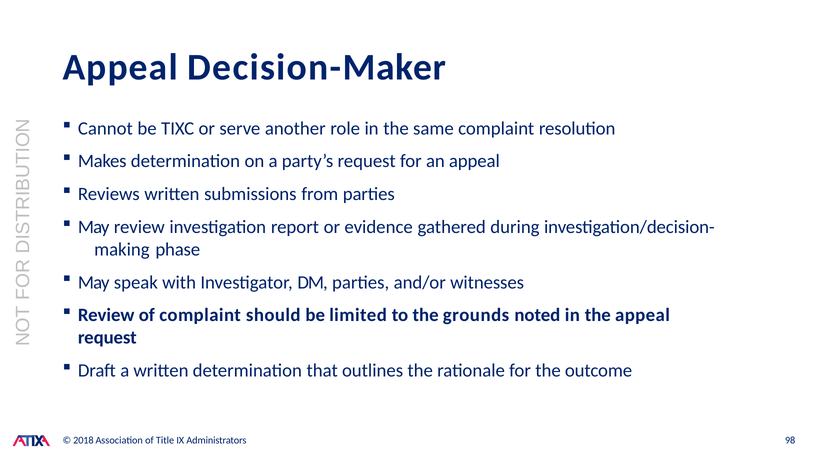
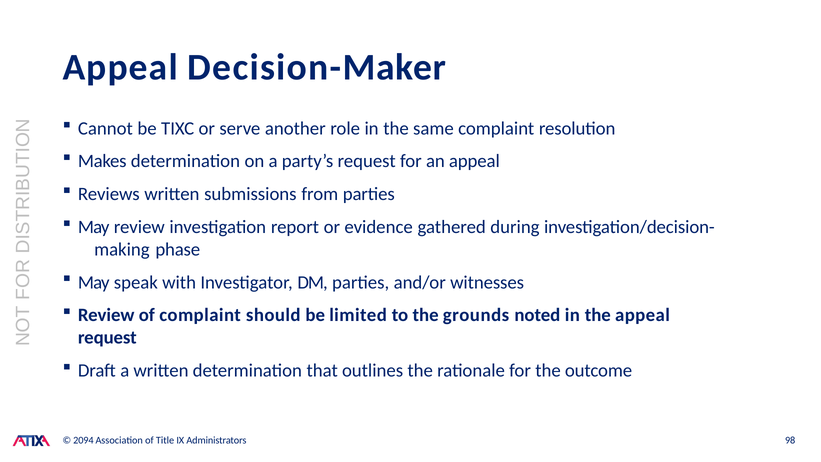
2018: 2018 -> 2094 (83, 440)
